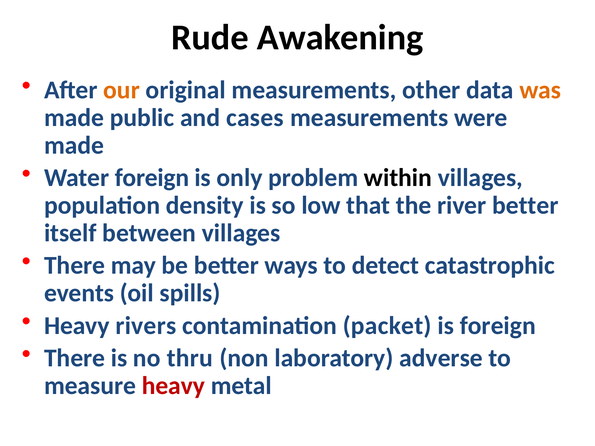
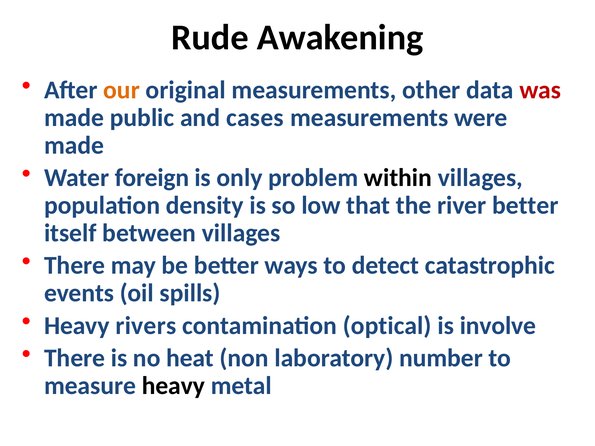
was colour: orange -> red (540, 90)
packet: packet -> optical (387, 326)
is foreign: foreign -> involve (498, 326)
thru: thru -> heat (190, 358)
adverse: adverse -> number (441, 358)
heavy colour: red -> black (173, 386)
